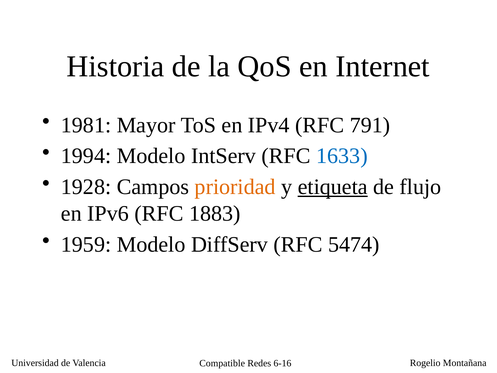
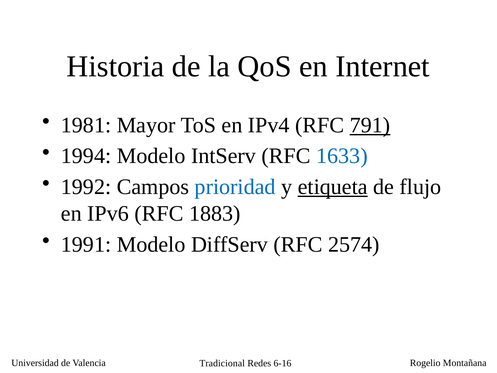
791 underline: none -> present (370, 125)
1928: 1928 -> 1992 (86, 187)
prioridad colour: orange -> blue (235, 187)
1959: 1959 -> 1991 (86, 244)
5474: 5474 -> 2574 (354, 244)
Compatible: Compatible -> Tradicional (222, 363)
